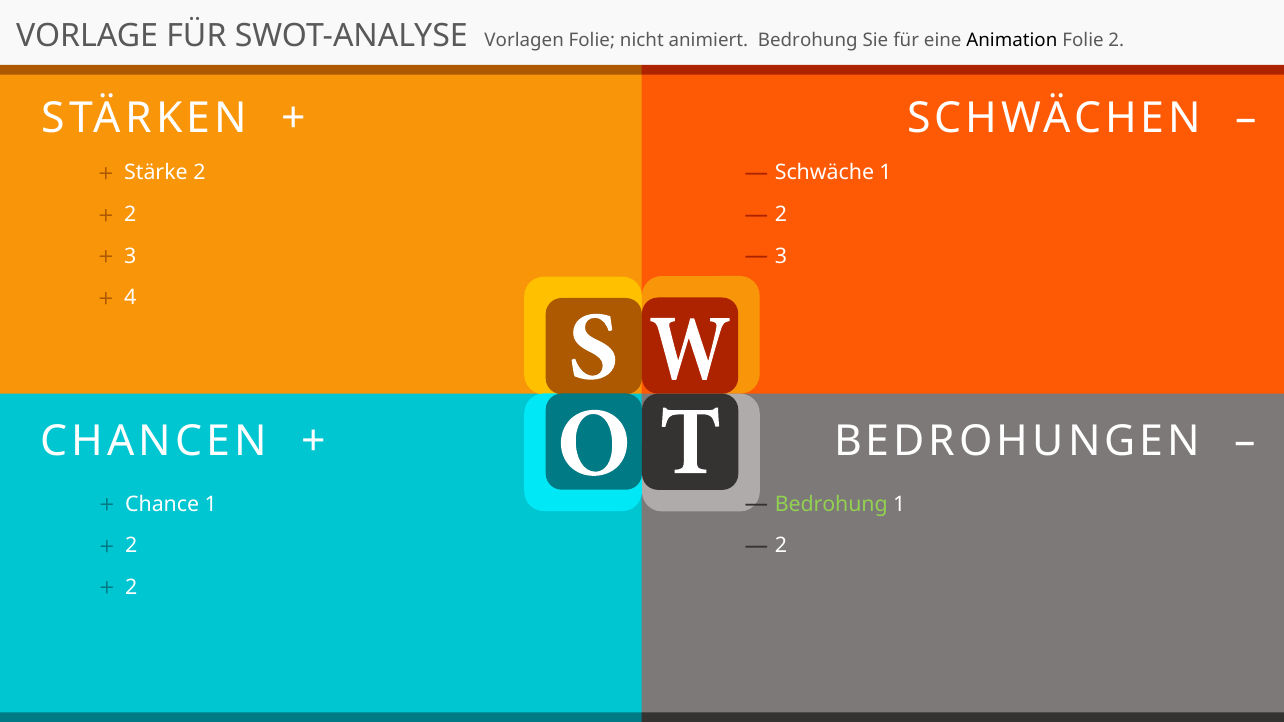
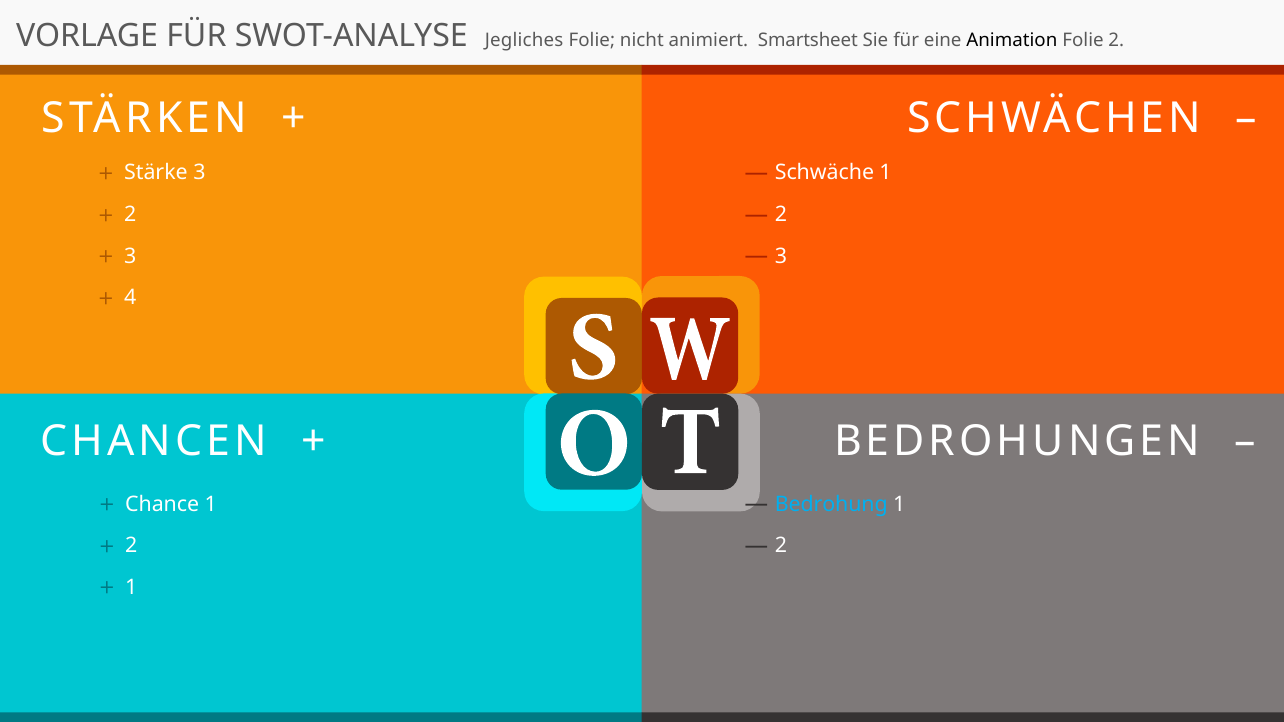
Vorlagen: Vorlagen -> Jegliches (524, 41)
animiert Bedrohung: Bedrohung -> Smartsheet (808, 41)
Stärke 2: 2 -> 3 (199, 173)
Bedrohung colour: light green -> light blue (831, 504)
2: 2 -> 1 (131, 588)
